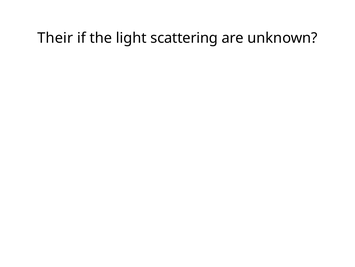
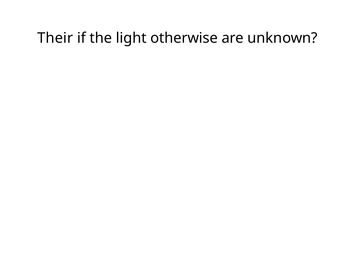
scattering: scattering -> otherwise (184, 38)
